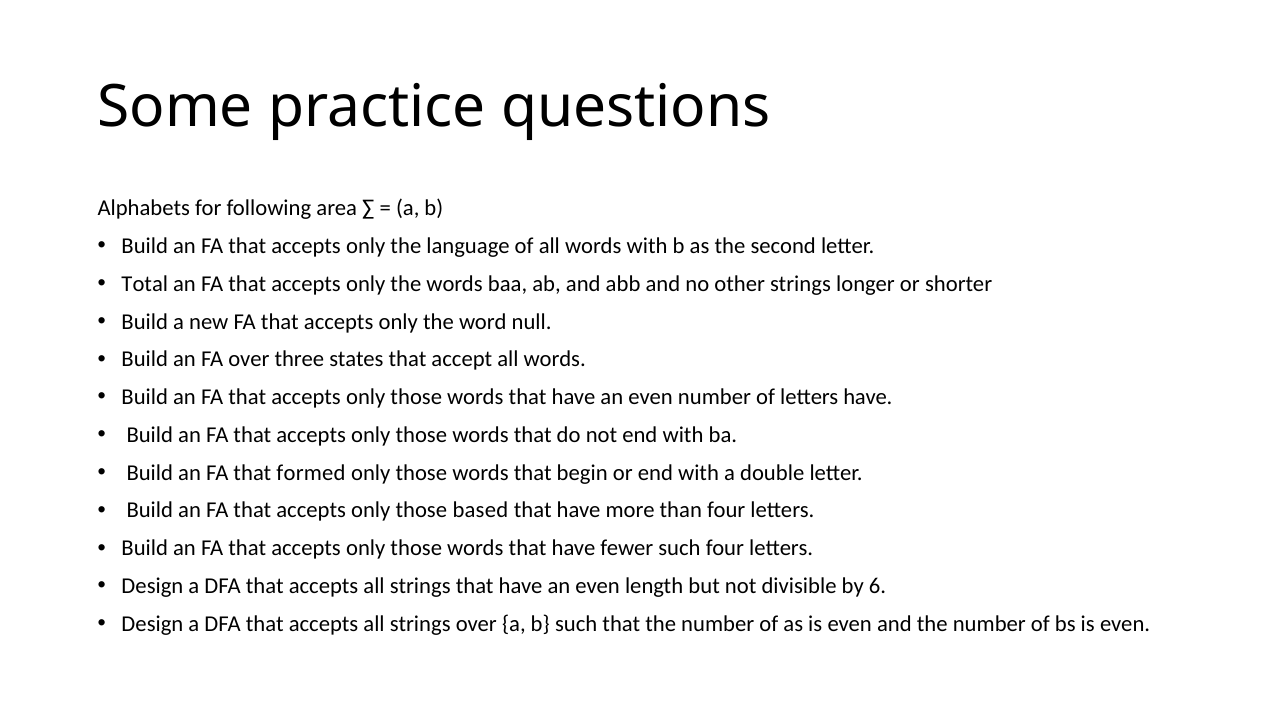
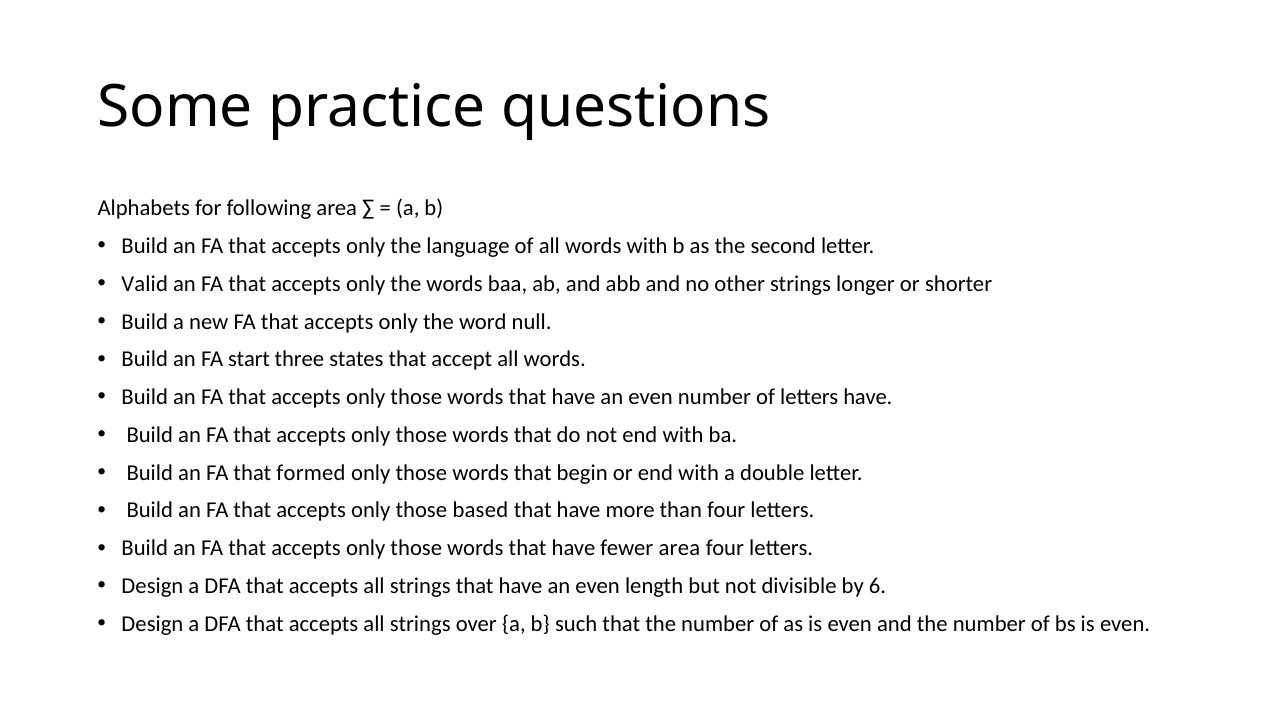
Total: Total -> Valid (145, 284)
FA over: over -> start (249, 360)
fewer such: such -> area (679, 549)
